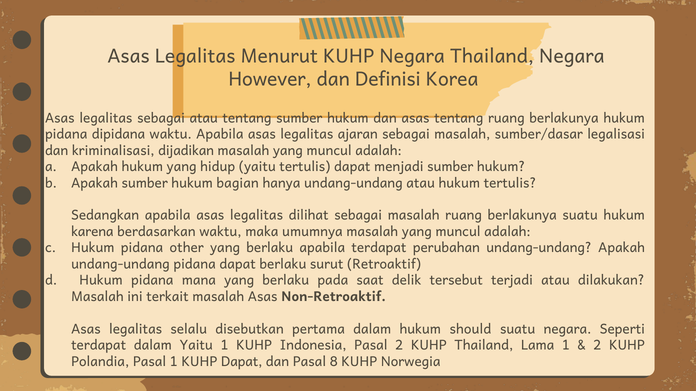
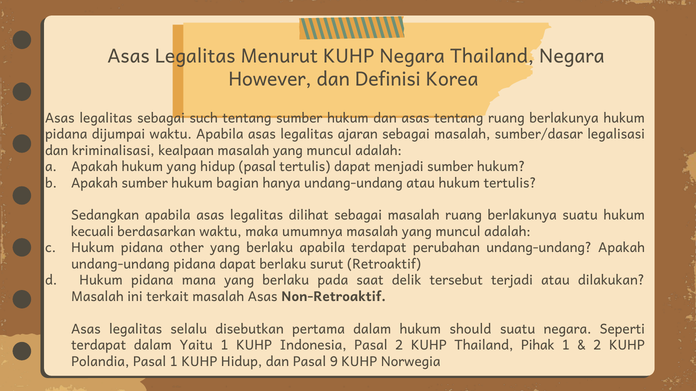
sebagai atau: atau -> such (204, 118)
dipidana: dipidana -> dijumpai (118, 135)
dijadikan: dijadikan -> kealpaan (186, 151)
hidup yaitu: yaitu -> pasal (257, 167)
karena: karena -> kecuali (92, 232)
Lama: Lama -> Pihak (538, 346)
KUHP Dapat: Dapat -> Hidup (242, 362)
8: 8 -> 9 (334, 362)
